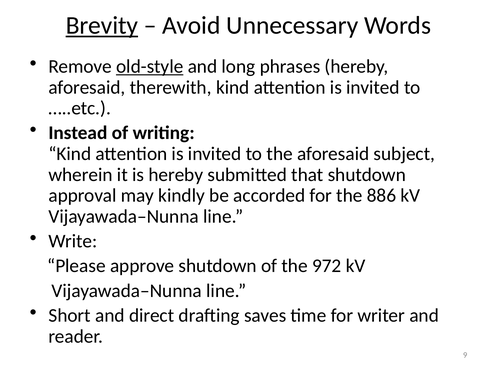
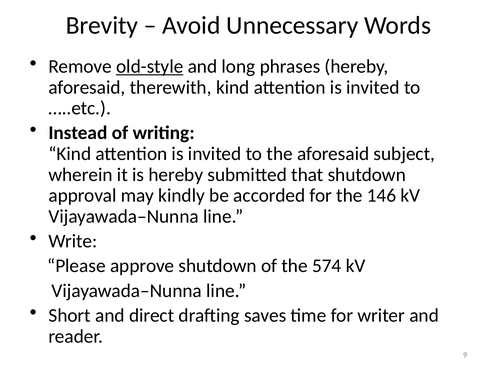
Brevity underline: present -> none (102, 26)
886: 886 -> 146 (382, 196)
972: 972 -> 574 (327, 266)
